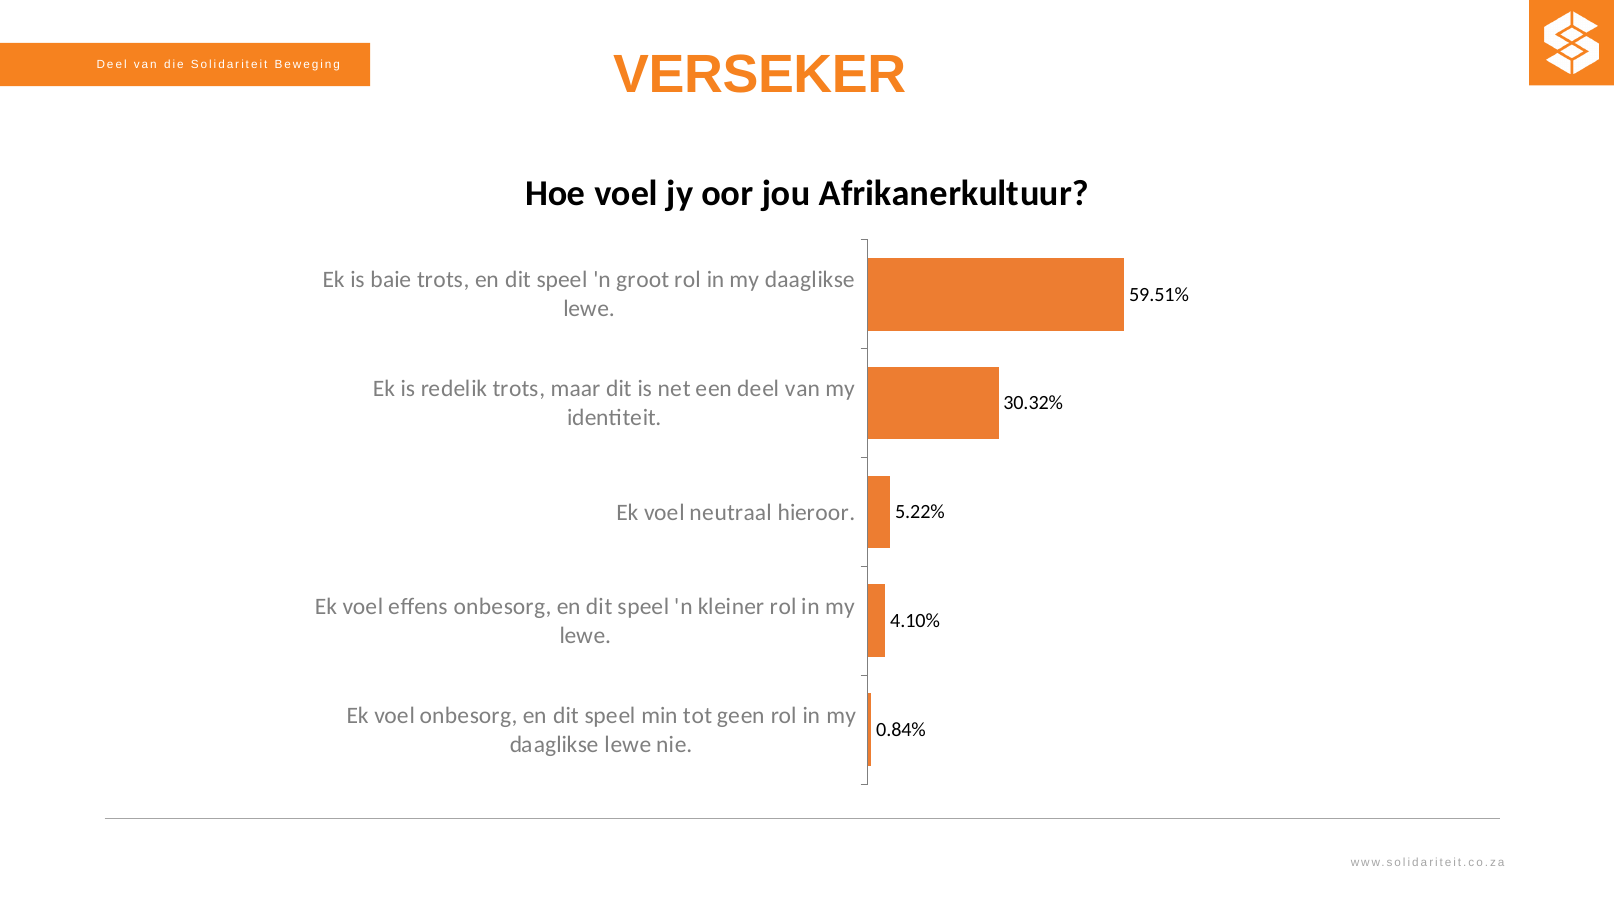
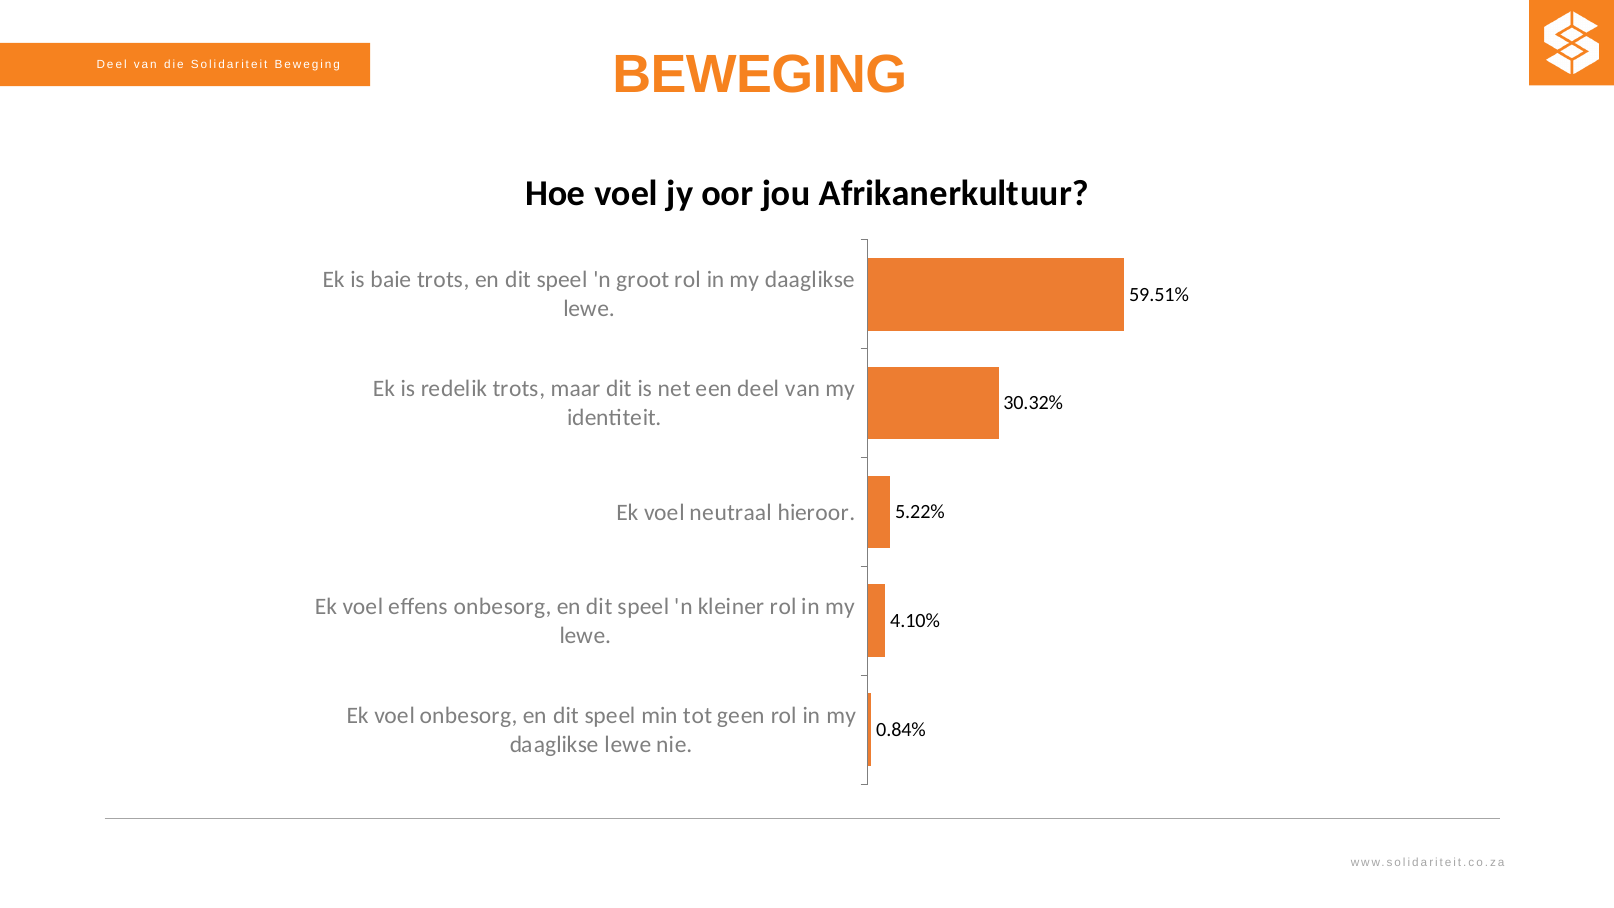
VERSEKER: VERSEKER -> BEWEGING (760, 75)
